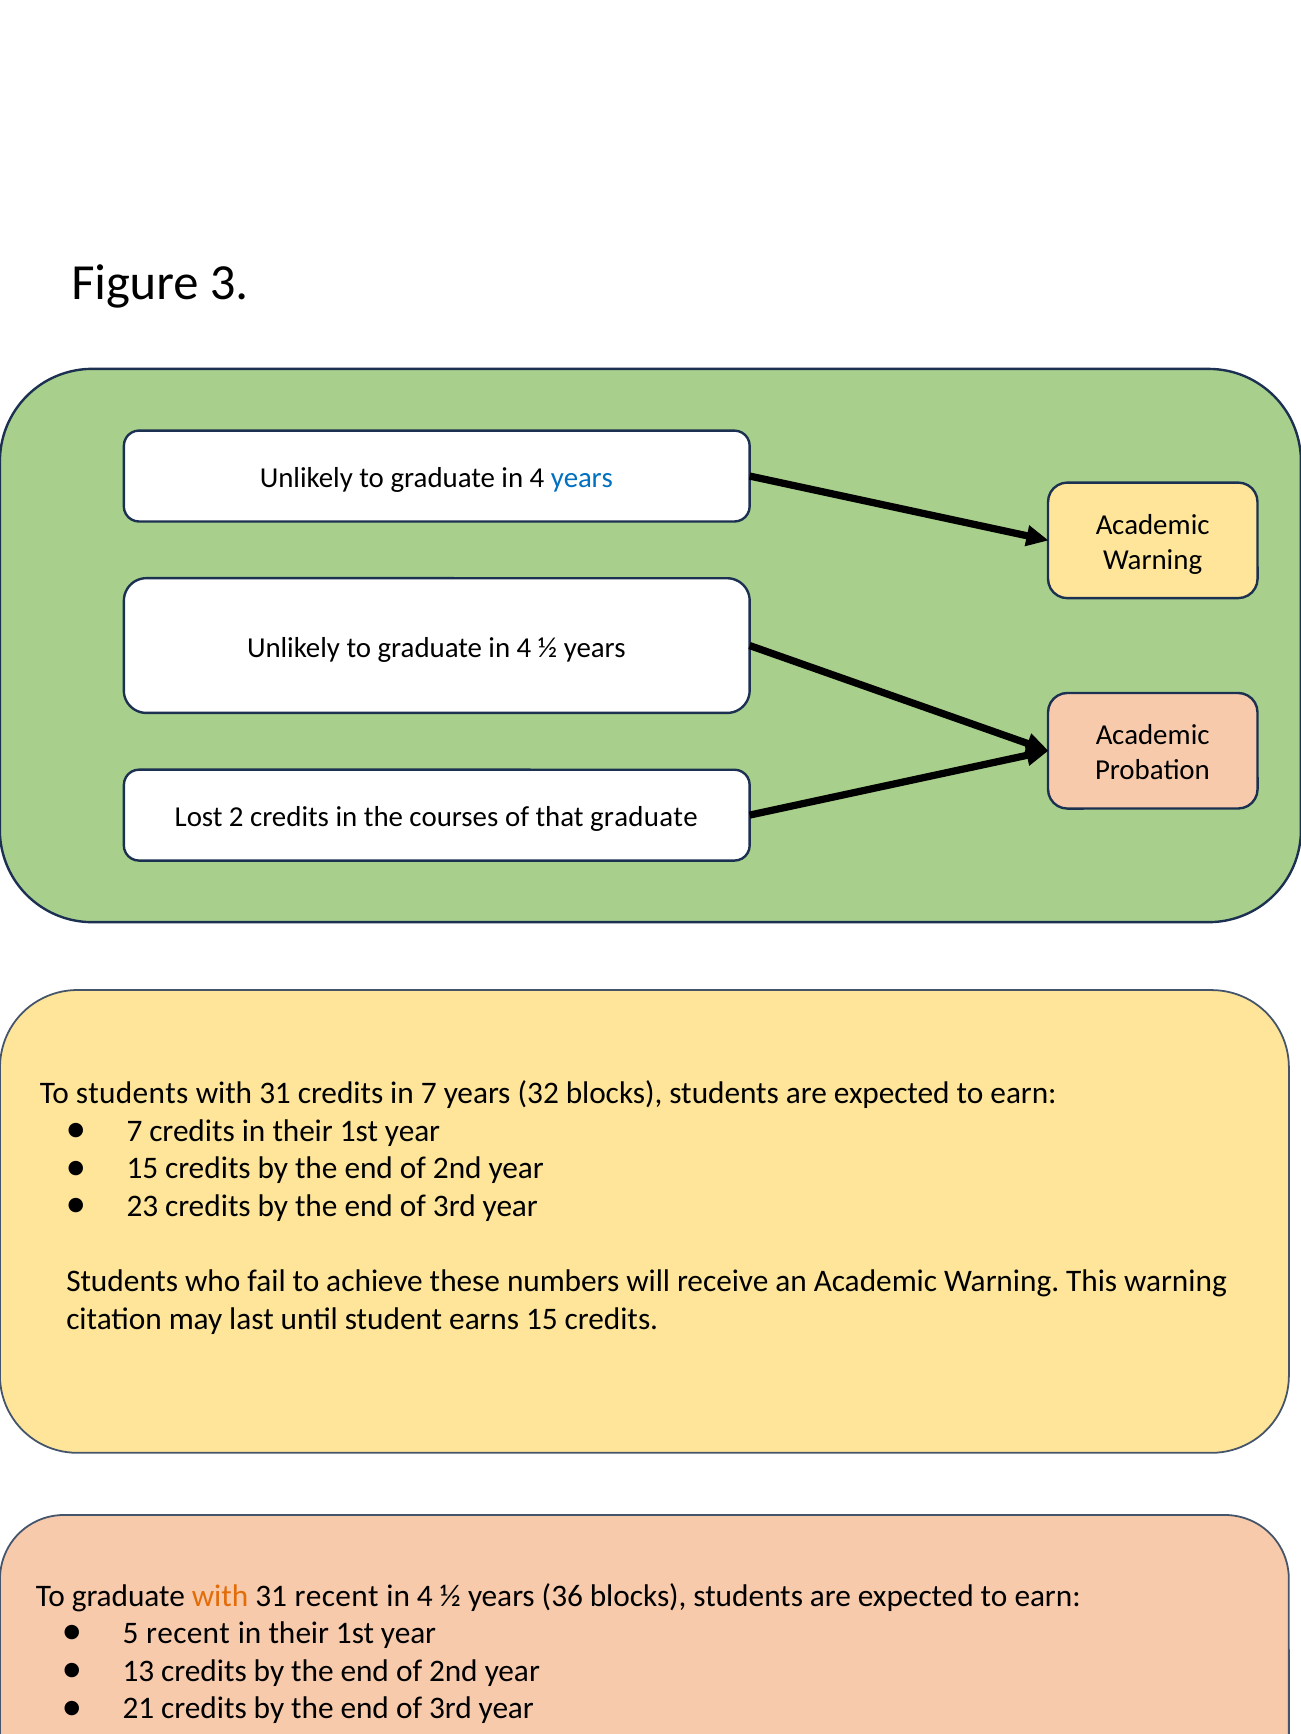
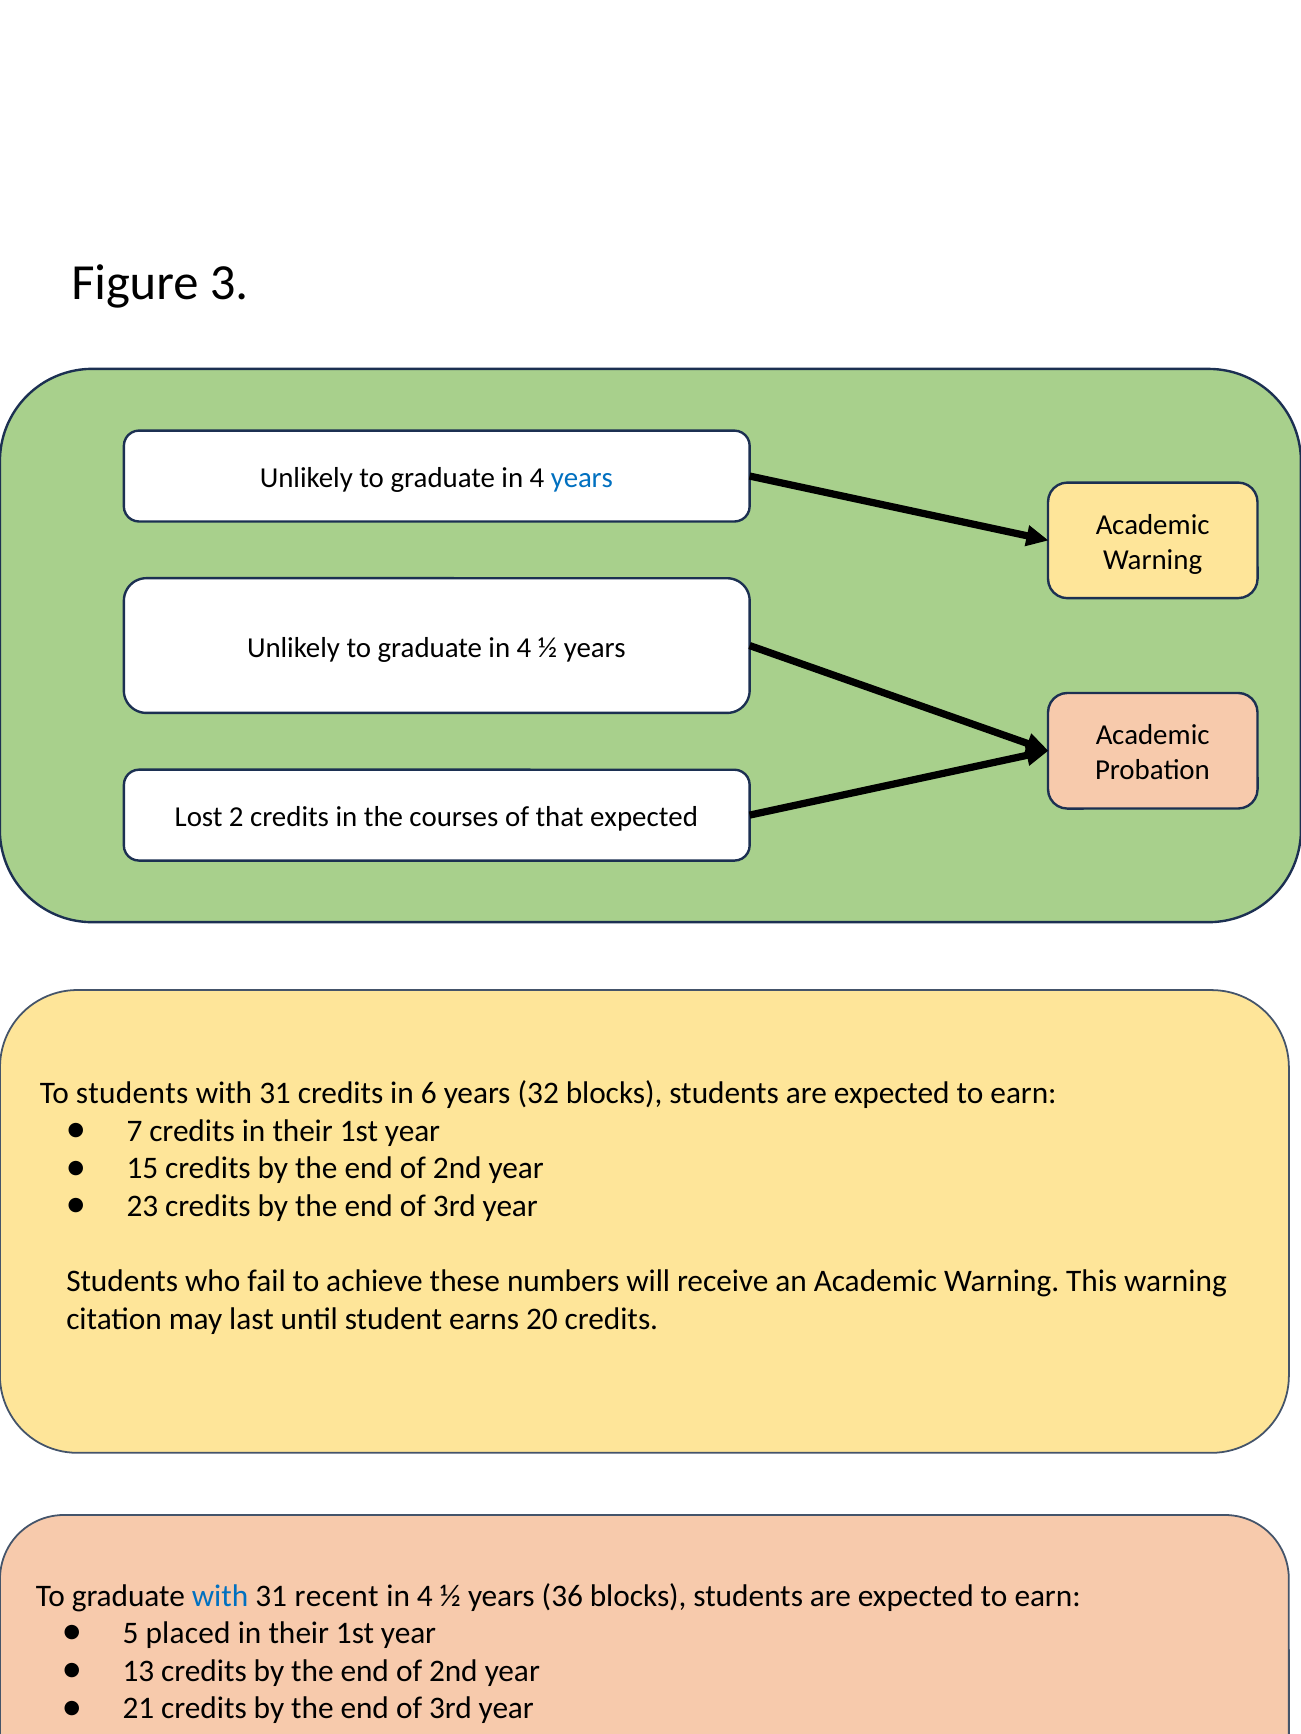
that graduate: graduate -> expected (644, 817)
in 7: 7 -> 6 (429, 1094)
earns 15: 15 -> 20 (542, 1320)
with colour: orange -> blue (220, 1596)
5 recent: recent -> placed (188, 1634)
